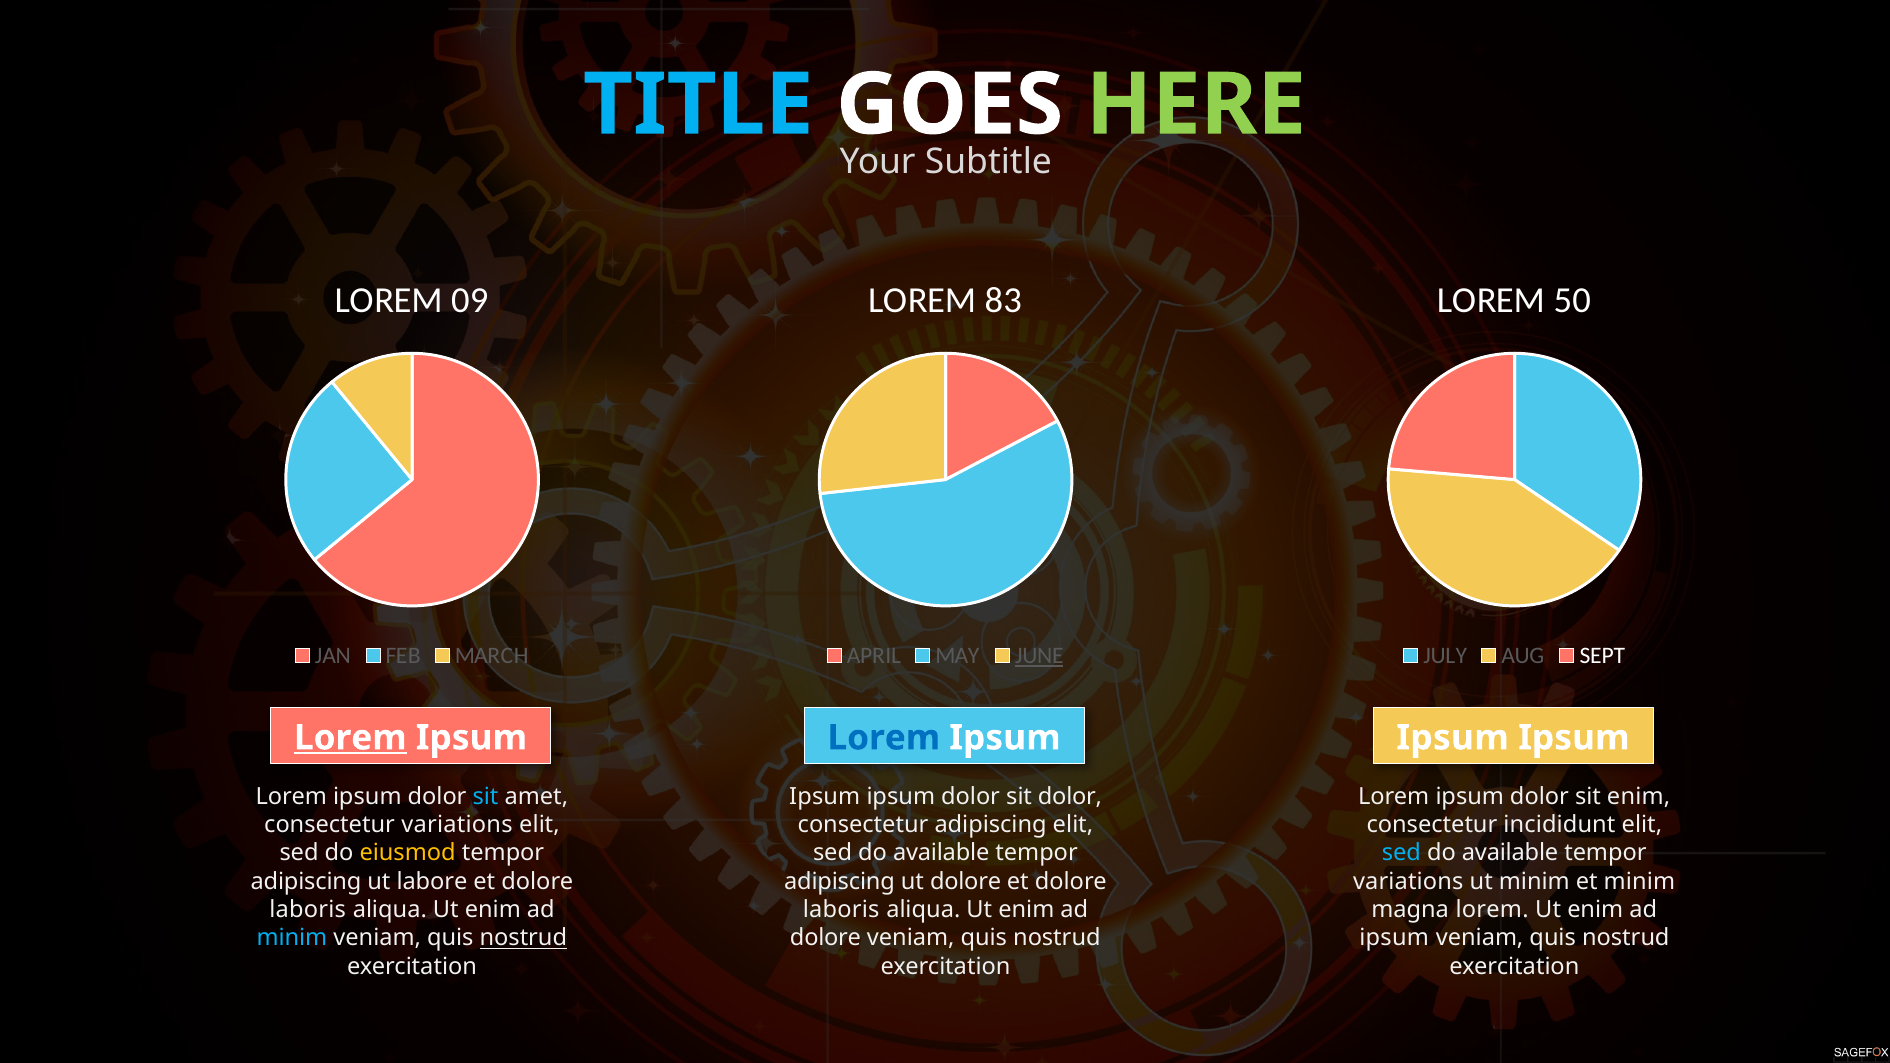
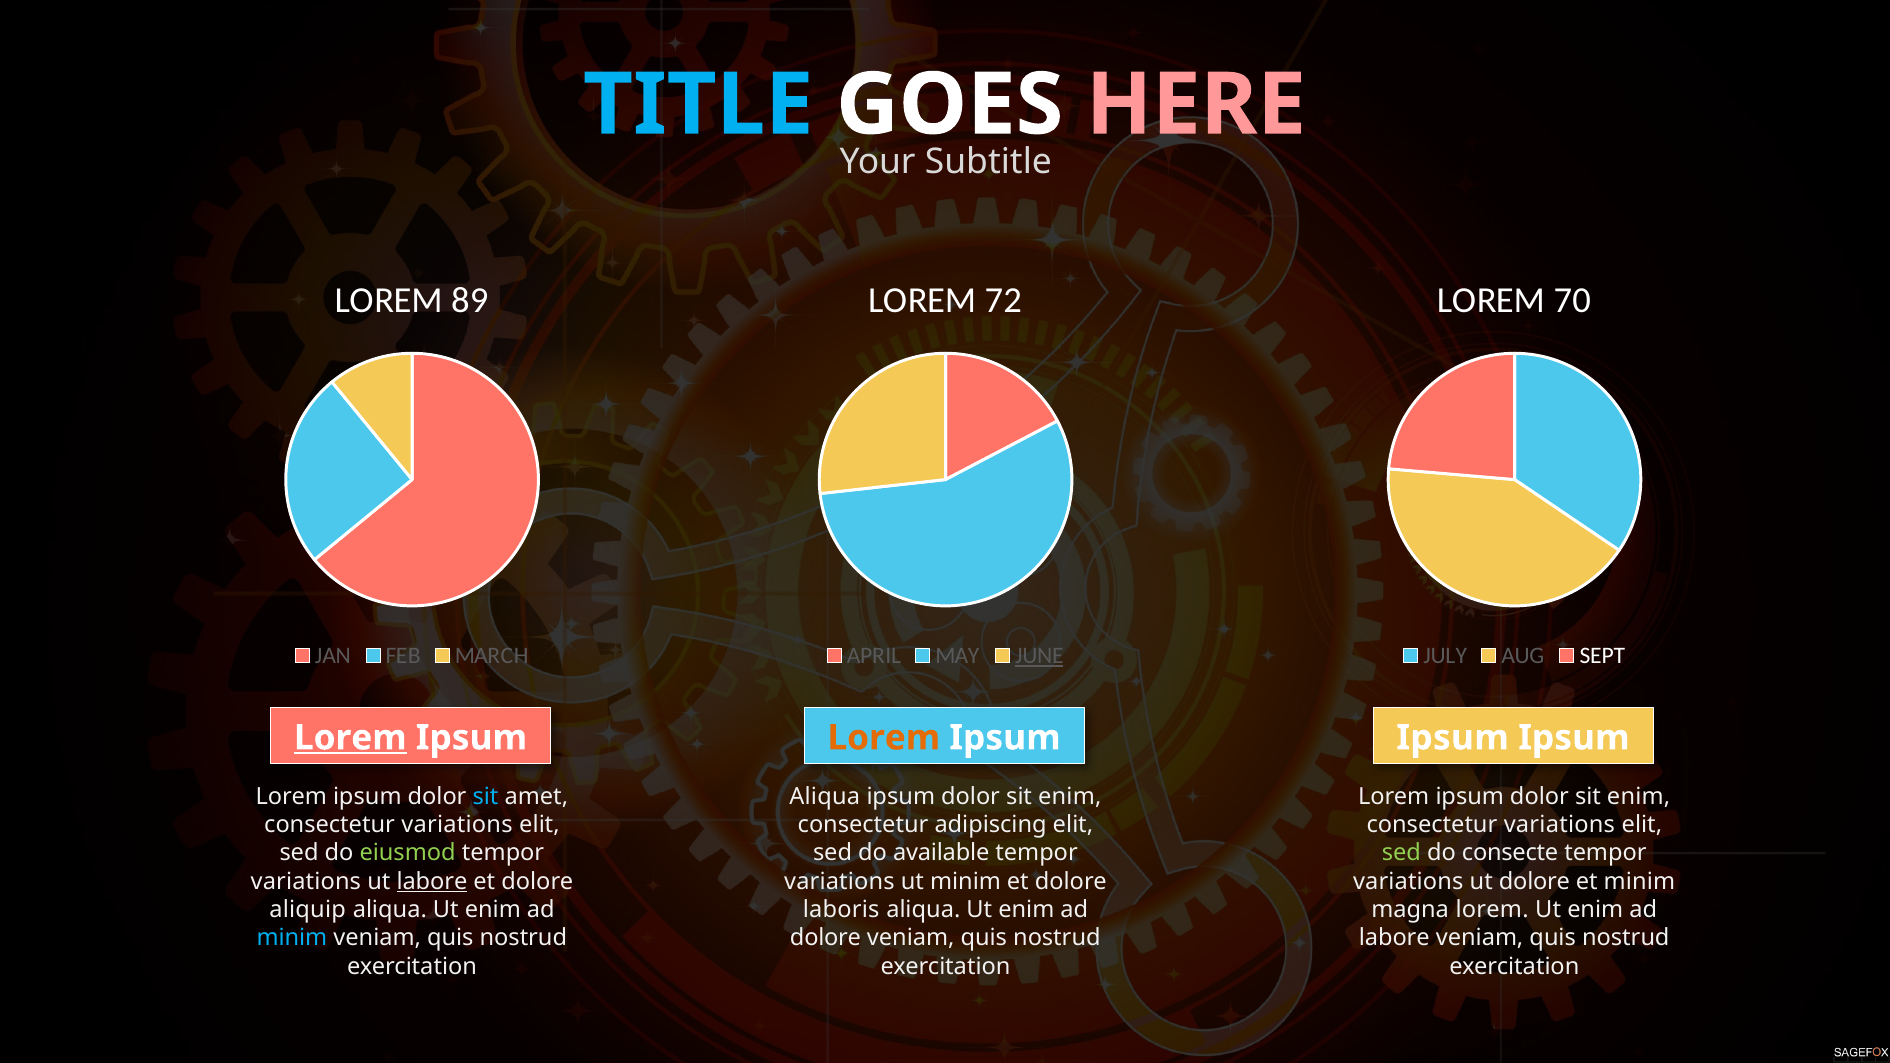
HERE colour: light green -> pink (1196, 105)
09: 09 -> 89 (470, 300)
83: 83 -> 72 (1003, 300)
50: 50 -> 70 (1572, 300)
Lorem colour: blue -> orange (884, 738)
Ipsum: Ipsum -> Aliqua (825, 797)
dolor: dolor -> enim (1070, 797)
incididunt: incididunt -> variations (1559, 825)
eiusmod colour: yellow -> light green (408, 853)
sed colour: light blue -> light green (1401, 853)
available: available -> consecte (1510, 853)
adipiscing: adipiscing -> variations (306, 882)
labore underline: none -> present (432, 882)
adipiscing: adipiscing -> variations (839, 882)
ut dolore: dolore -> minim (965, 882)
ut minim: minim -> dolore (1534, 882)
laboris: laboris -> aliquip (308, 910)
nostrud underline: present -> none (523, 938)
ipsum: ipsum -> labore (1394, 938)
